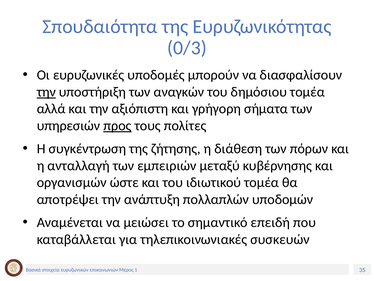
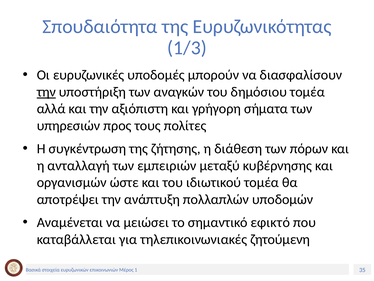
0/3: 0/3 -> 1/3 (187, 48)
προς underline: present -> none (117, 125)
επειδή: επειδή -> εφικτό (270, 222)
συσκευών: συσκευών -> ζητούμενη (280, 239)
